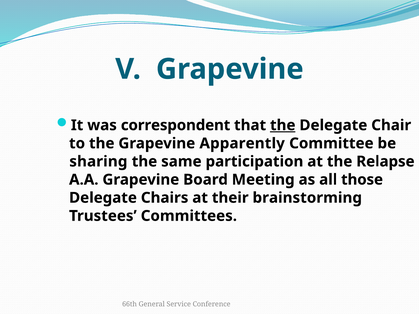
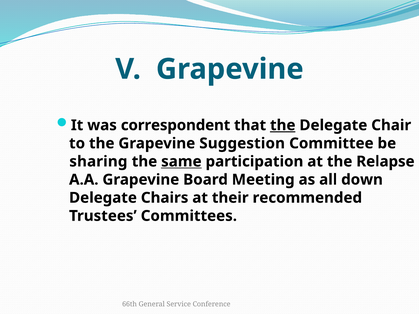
Apparently: Apparently -> Suggestion (242, 143)
same underline: none -> present (181, 162)
those: those -> down (362, 180)
brainstorming: brainstorming -> recommended (307, 198)
